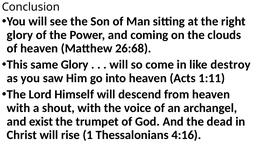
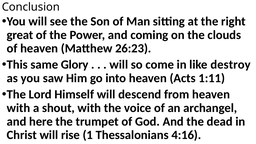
glory: glory -> great (20, 35)
26:68: 26:68 -> 26:23 (133, 48)
exist: exist -> here (41, 121)
